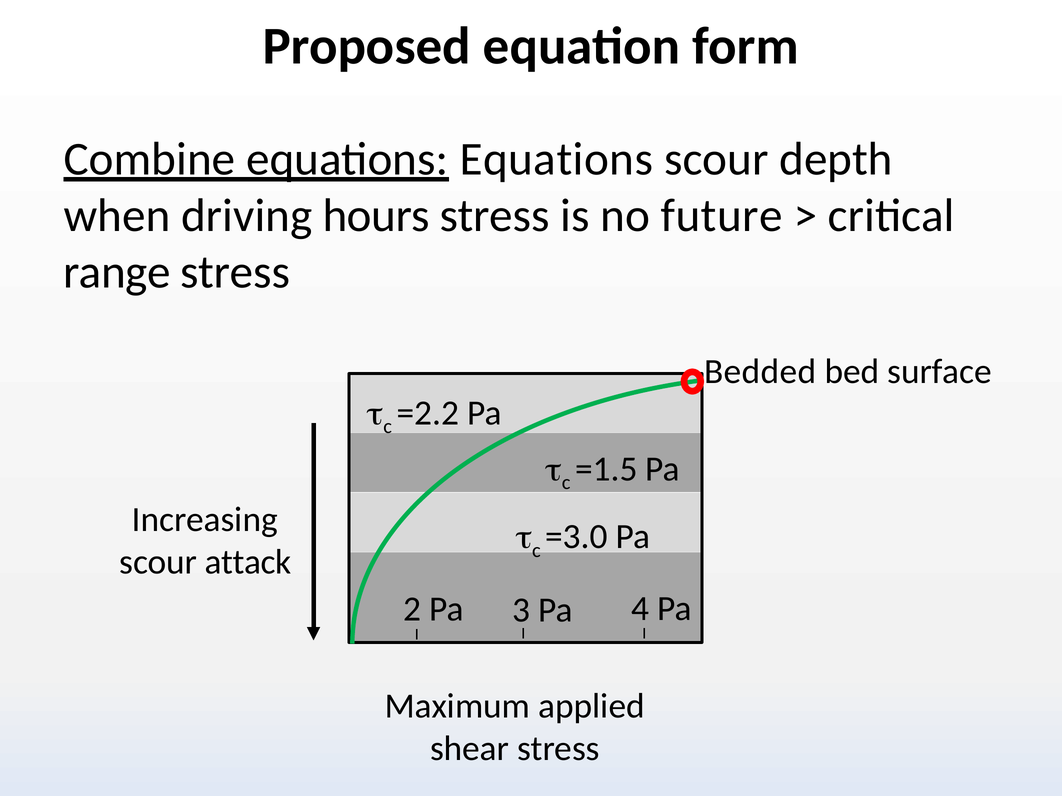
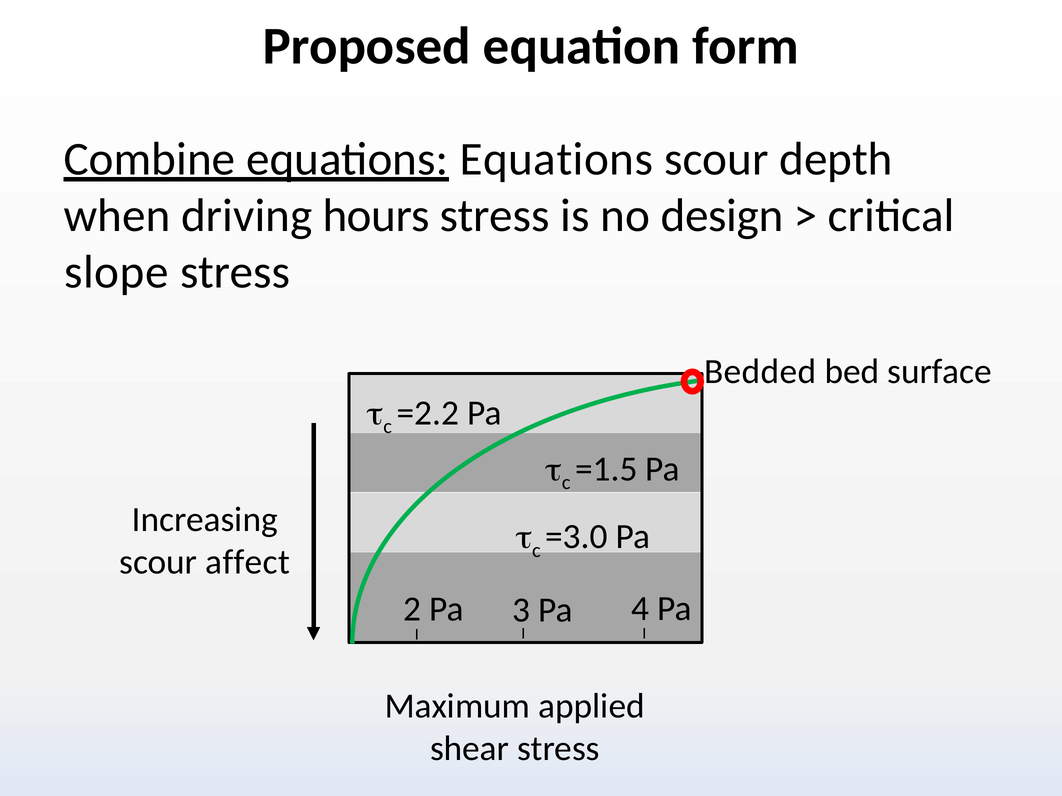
future: future -> design (722, 216)
range: range -> slope (116, 273)
attack: attack -> affect (248, 562)
